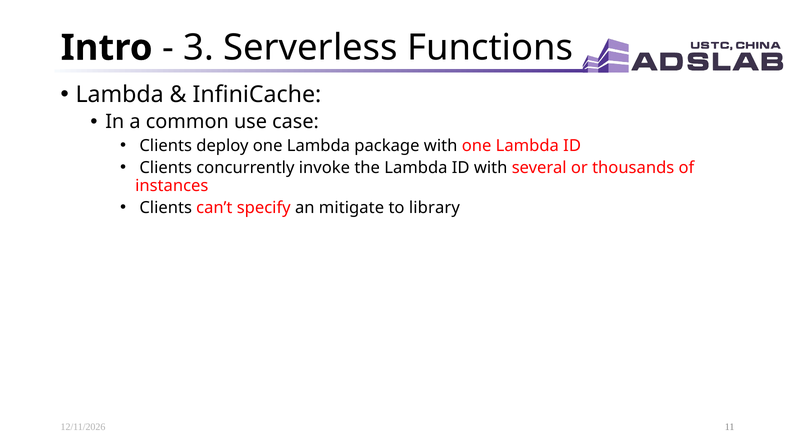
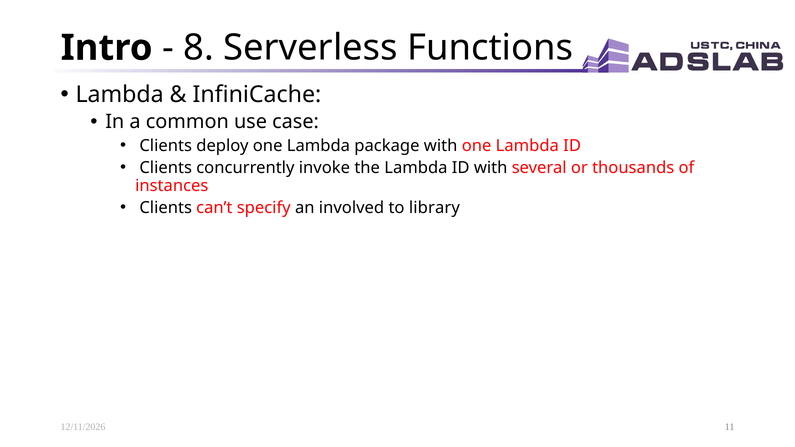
3: 3 -> 8 (199, 48)
mitigate: mitigate -> involved (352, 208)
